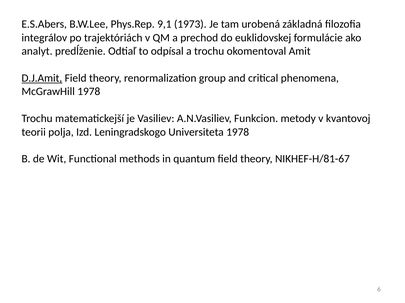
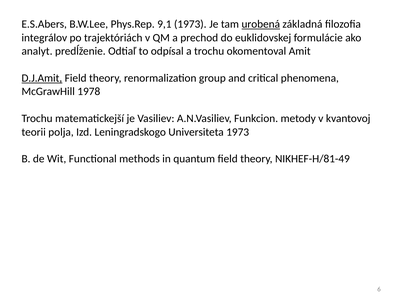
urobená underline: none -> present (261, 24)
Universiteta 1978: 1978 -> 1973 (238, 132)
NIKHEF-H/81-67: NIKHEF-H/81-67 -> NIKHEF-H/81-49 (312, 159)
